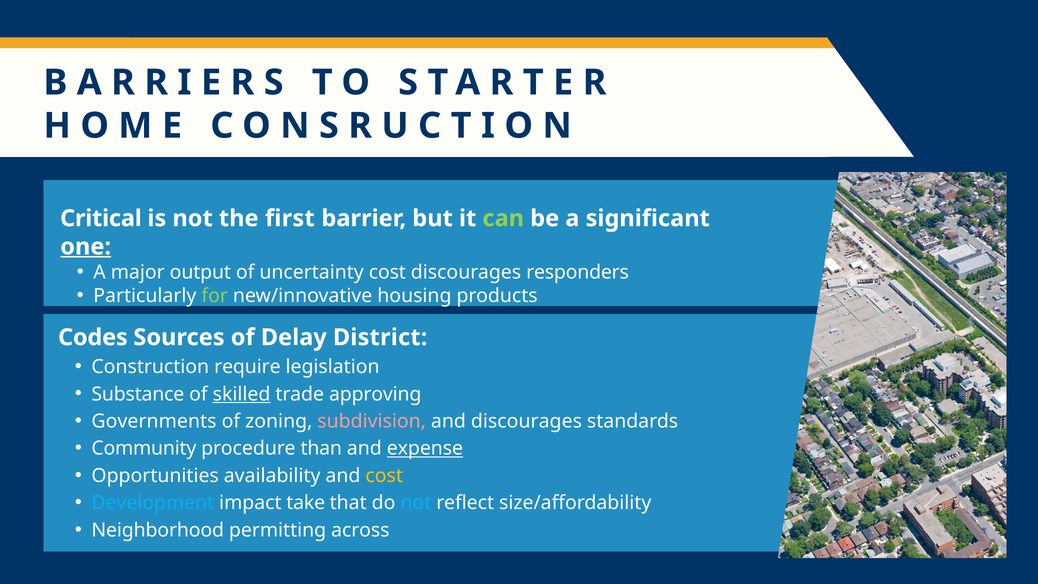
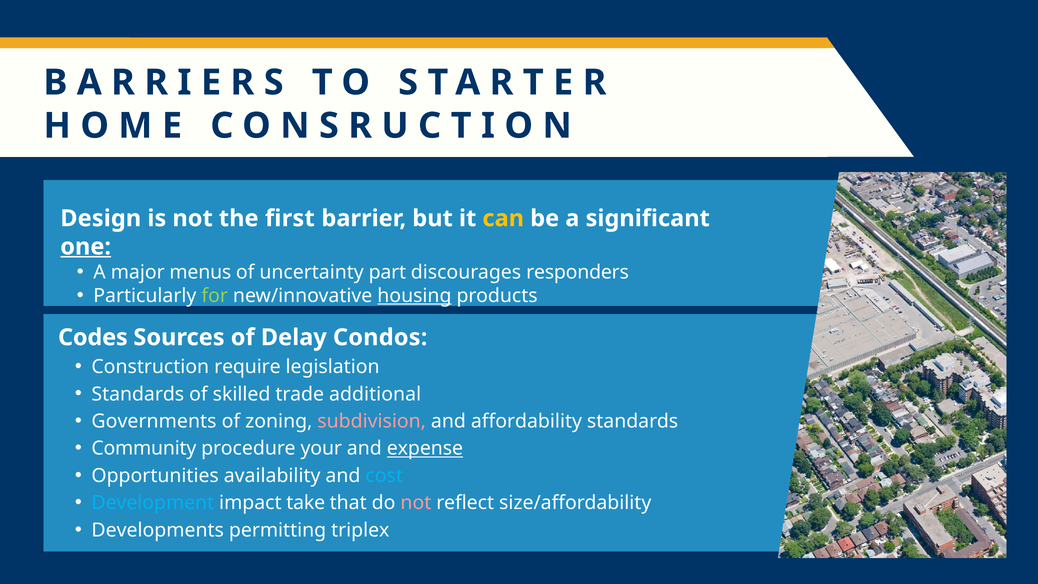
Critical: Critical -> Design (101, 218)
can colour: light green -> yellow (503, 218)
output: output -> menus (200, 272)
uncertainty cost: cost -> part (387, 272)
housing underline: none -> present (414, 296)
District: District -> Condos (380, 337)
Substance: Substance -> Standards (138, 394)
skilled underline: present -> none (242, 394)
approving: approving -> additional (375, 394)
and discourages: discourages -> affordability (526, 421)
than: than -> your (321, 448)
cost colour: yellow -> light blue (384, 476)
not colour: light blue -> pink (416, 503)
Neighborhood: Neighborhood -> Developments (158, 530)
across: across -> triplex (360, 530)
